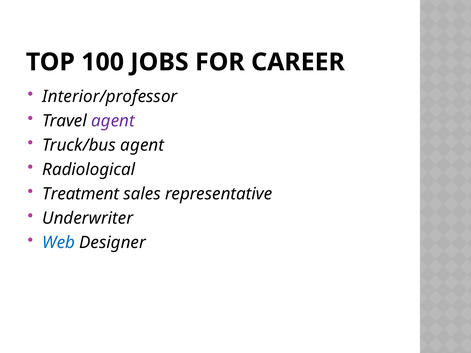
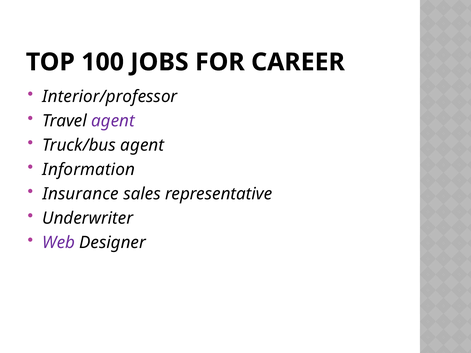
Radiological: Radiological -> Information (89, 170)
Treatment: Treatment -> Insurance (81, 194)
Web colour: blue -> purple (59, 243)
